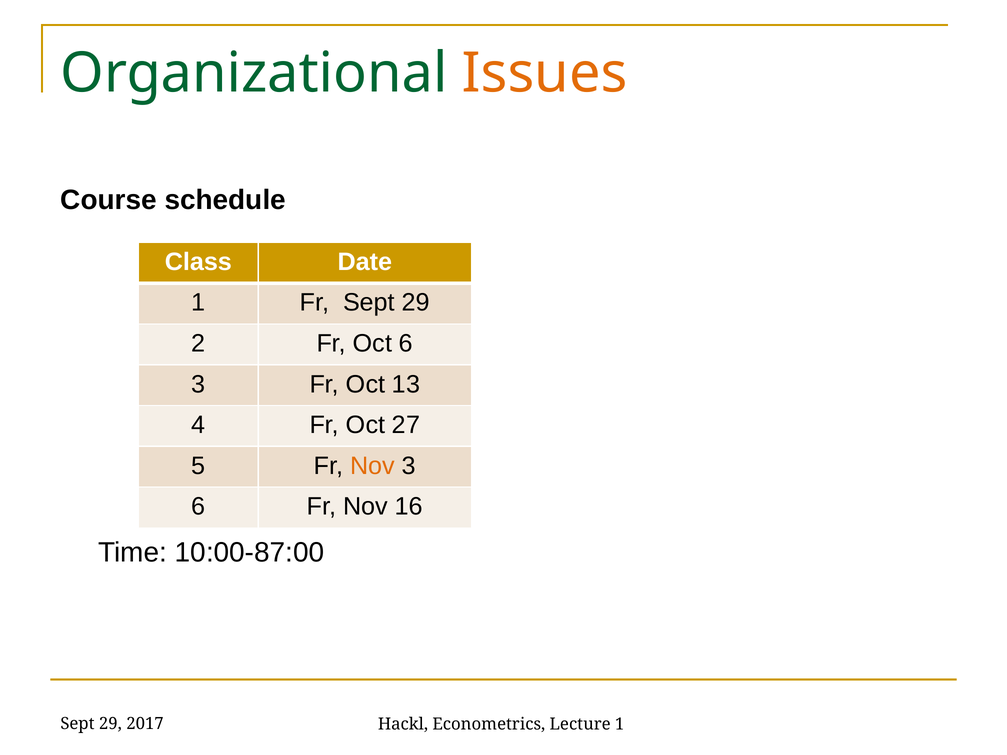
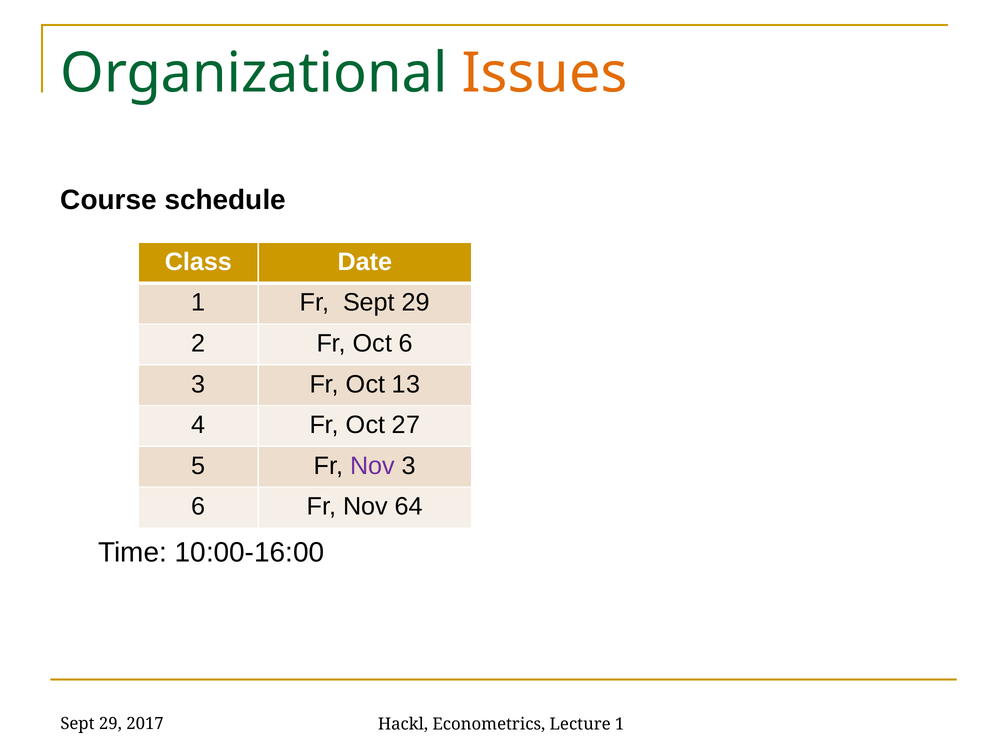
Nov colour: orange -> purple (372, 466)
16: 16 -> 64 (409, 507)
10:00-87:00: 10:00-87:00 -> 10:00-16:00 (250, 553)
